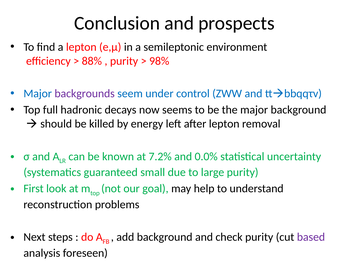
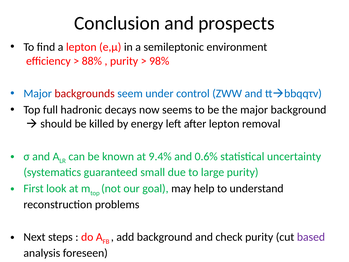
backgrounds colour: purple -> red (85, 93)
7.2%: 7.2% -> 9.4% (160, 156)
0.0%: 0.0% -> 0.6% (206, 156)
